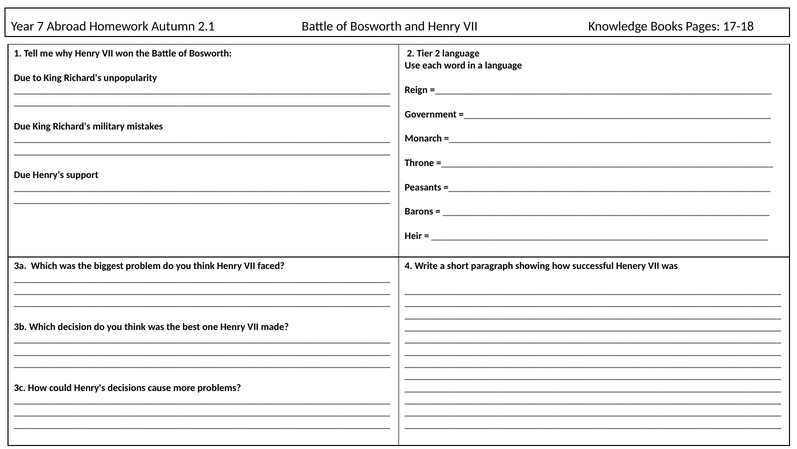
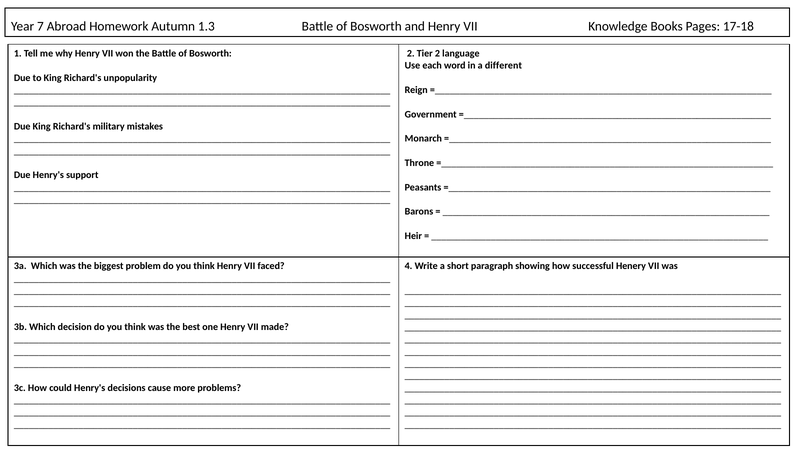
2.1: 2.1 -> 1.3 (206, 26)
a language: language -> different (503, 66)
